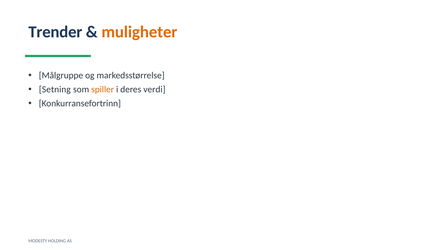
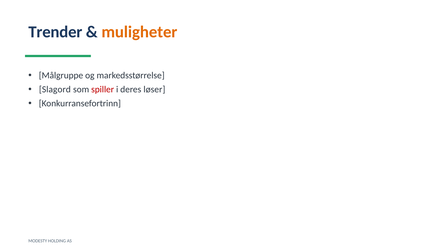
Setning: Setning -> Slagord (55, 89)
spiller colour: orange -> red (103, 89)
verdi: verdi -> løser (154, 89)
